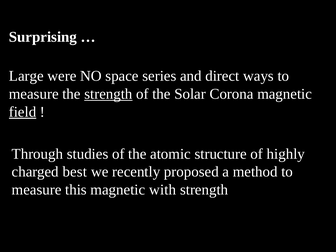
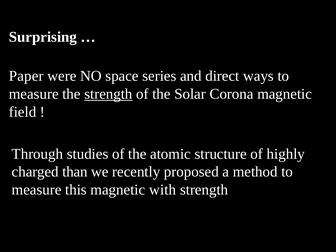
Large: Large -> Paper (26, 76)
field underline: present -> none (23, 112)
best: best -> than (75, 172)
